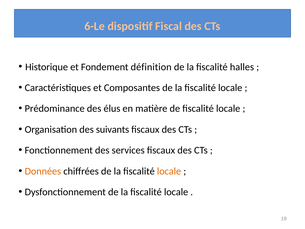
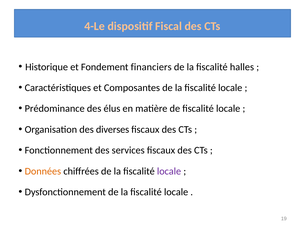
6-Le: 6-Le -> 4-Le (95, 26)
définition: définition -> financiers (151, 67)
suivants: suivants -> diverses (113, 129)
locale colour: orange -> purple (169, 171)
